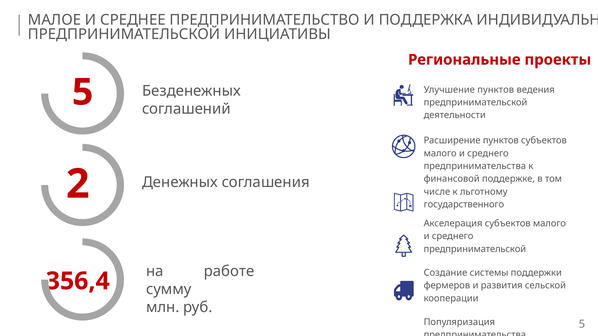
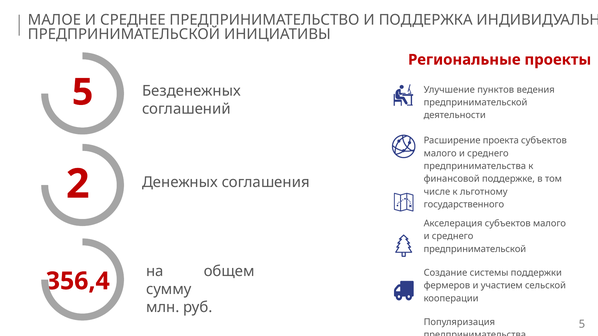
Расширение пунктов: пунктов -> проекта (501, 141)
работе: работе -> общем (229, 272)
развития: развития -> участием (502, 286)
